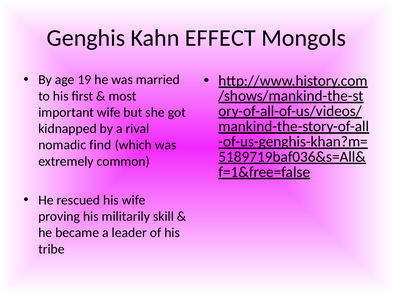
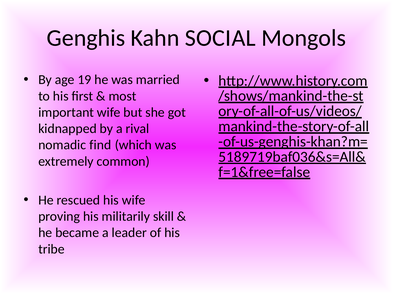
EFFECT: EFFECT -> SOCIAL (220, 38)
